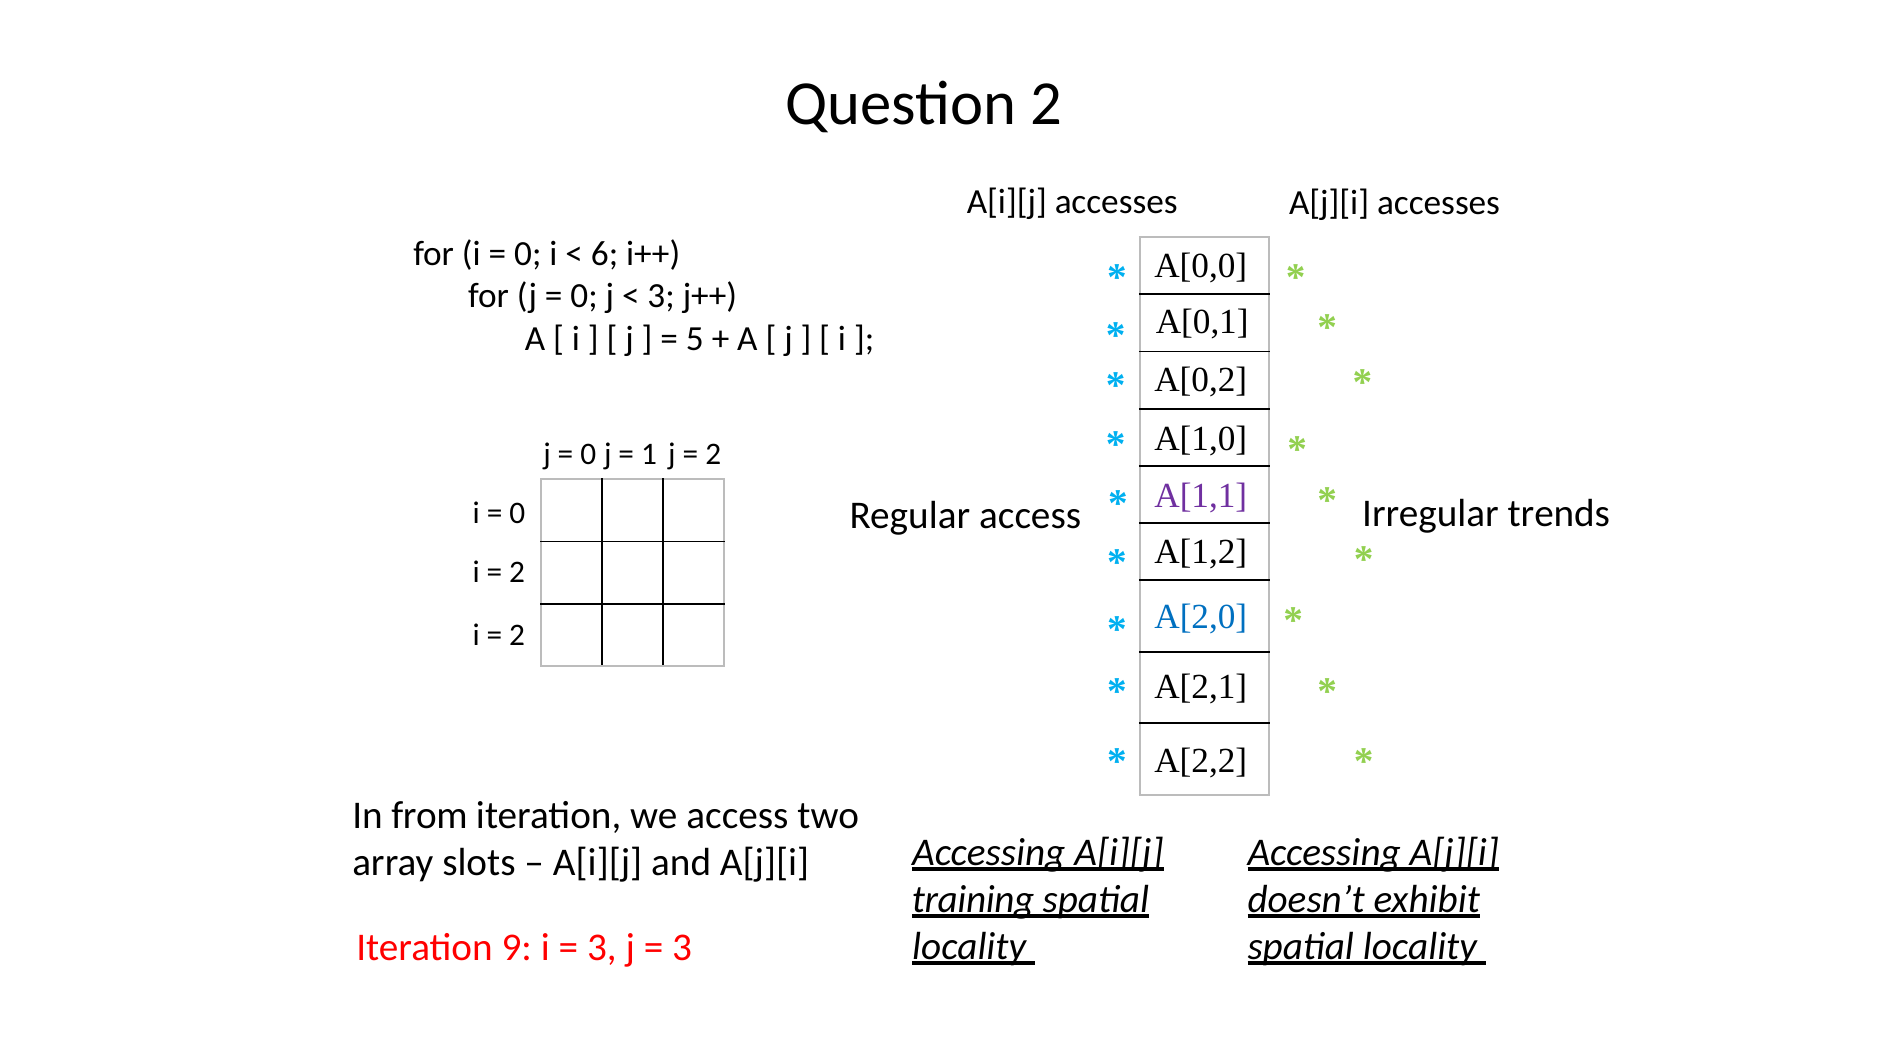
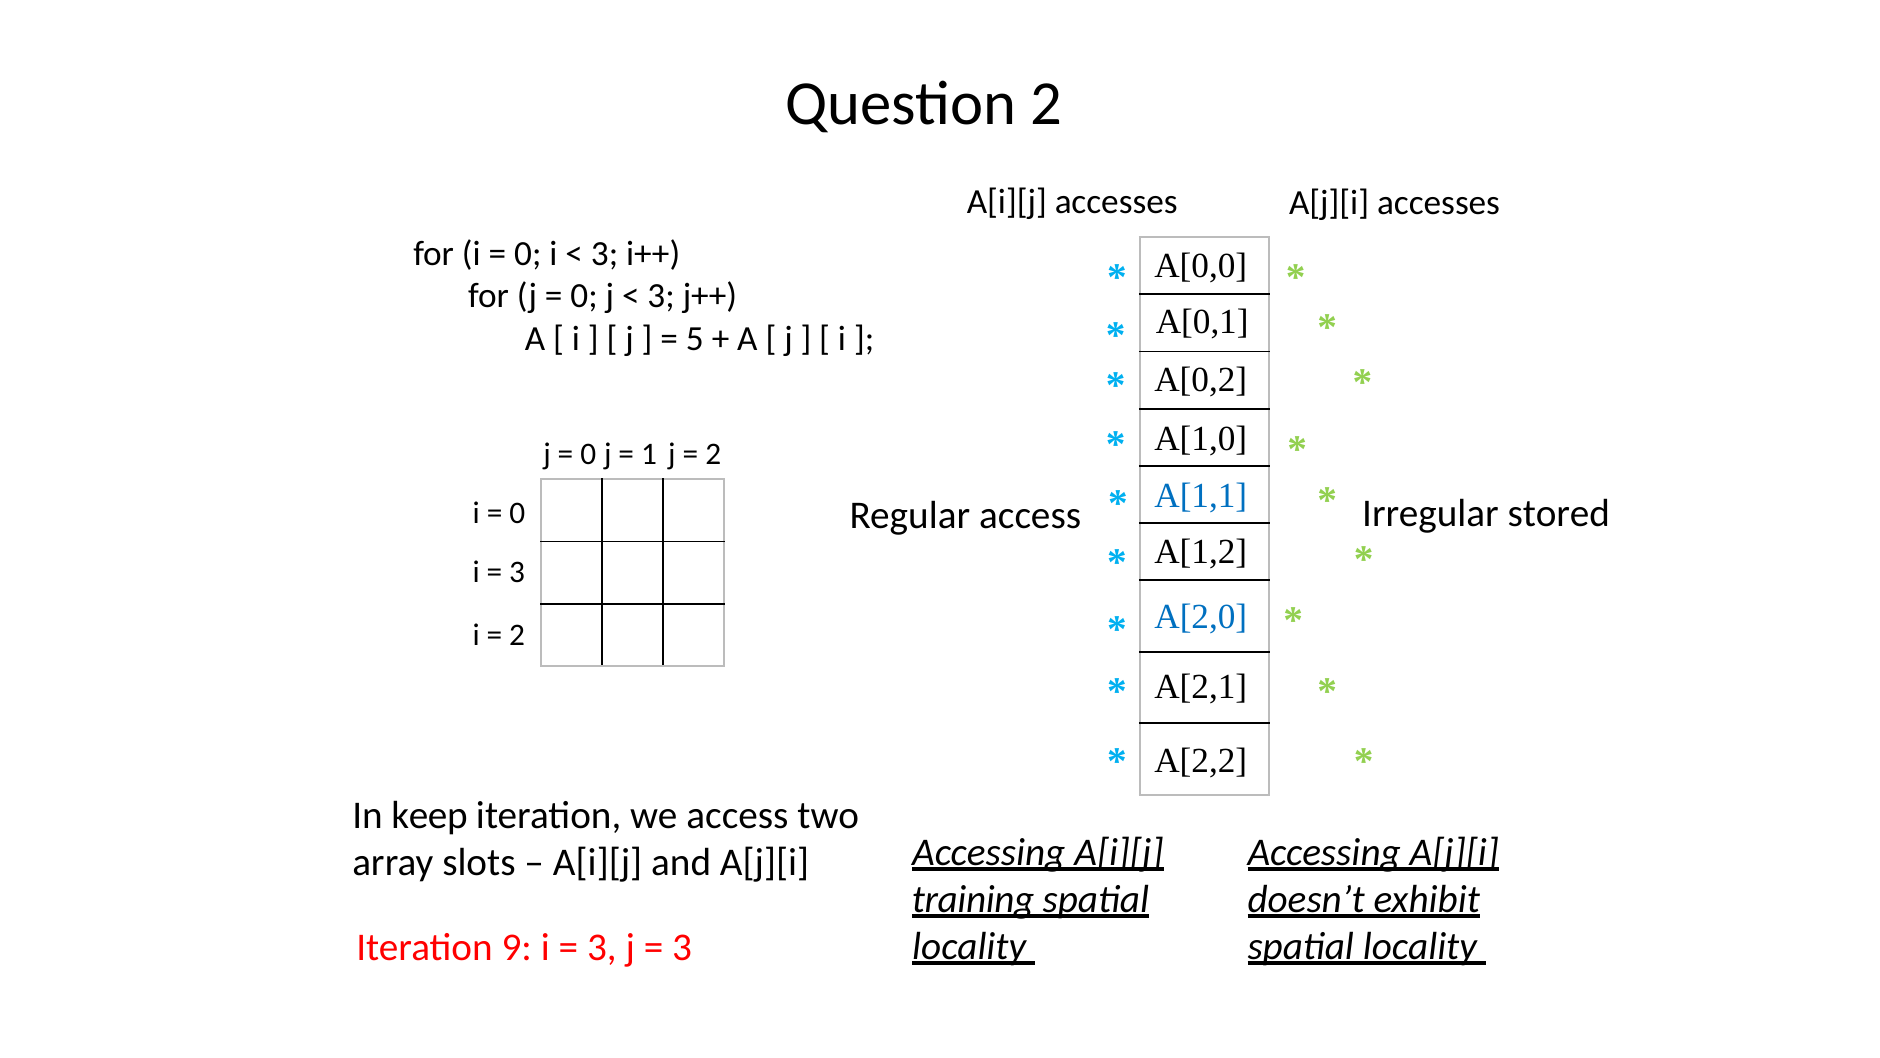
6: 6 -> 3 (605, 254)
A[1,1 colour: purple -> blue (1201, 495)
trends: trends -> stored (1559, 514)
2: 2 -> 3 (517, 572)
from: from -> keep (430, 815)
